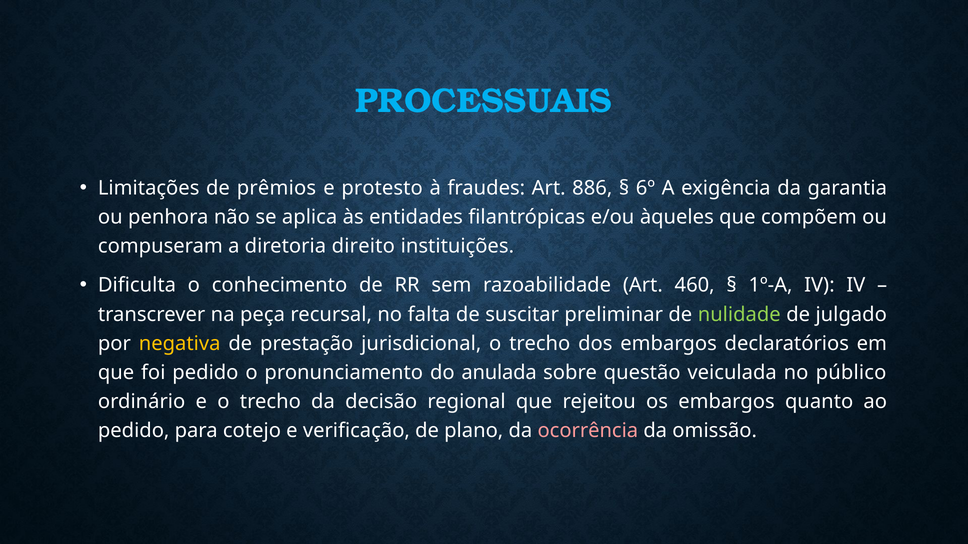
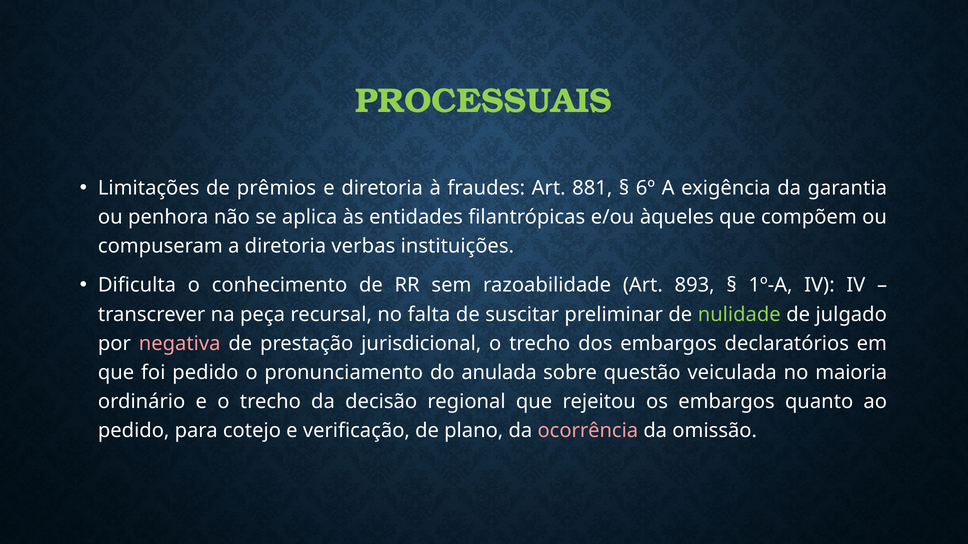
PROCESSUAIS colour: light blue -> light green (484, 101)
e protesto: protesto -> diretoria (382, 188)
886: 886 -> 881 (592, 188)
direito: direito -> verbas (363, 246)
460: 460 -> 893 (695, 286)
negativa colour: yellow -> pink (180, 344)
público: público -> maioria (851, 373)
